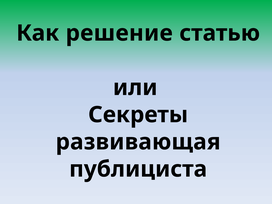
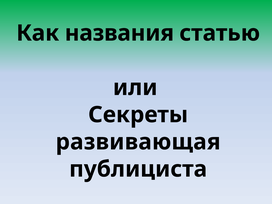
решение: решение -> названия (119, 33)
